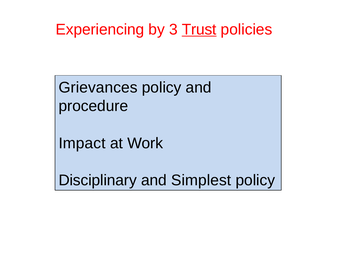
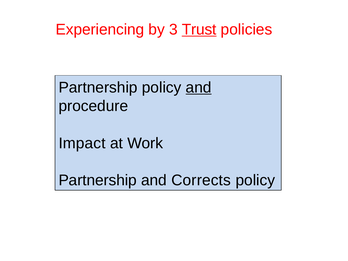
Grievances: Grievances -> Partnership (98, 87)
and underline: none -> present (199, 87)
Disciplinary: Disciplinary -> Partnership (98, 180)
Simplest: Simplest -> Corrects (201, 180)
